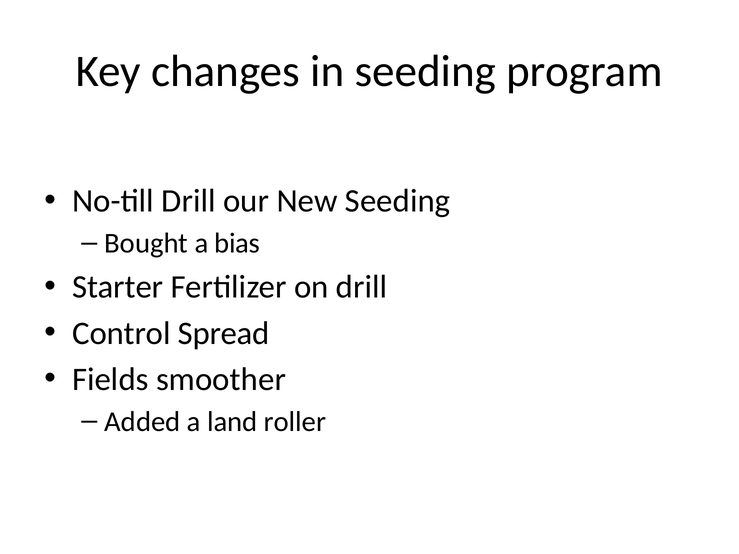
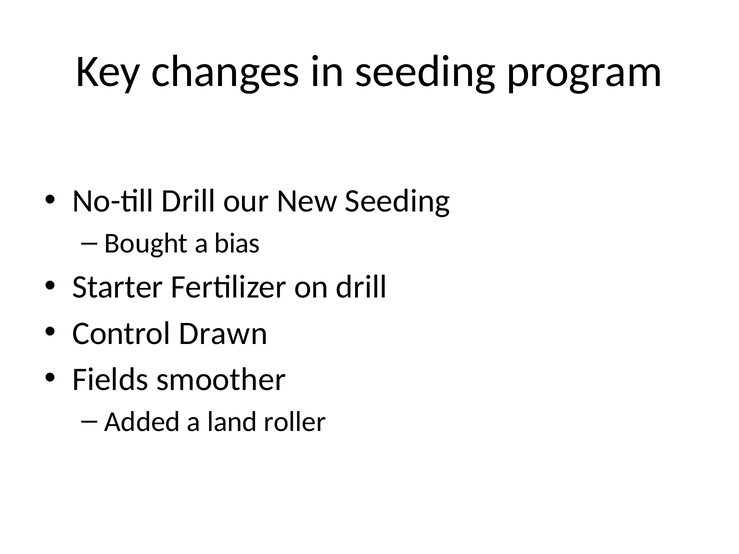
Spread: Spread -> Drawn (223, 333)
